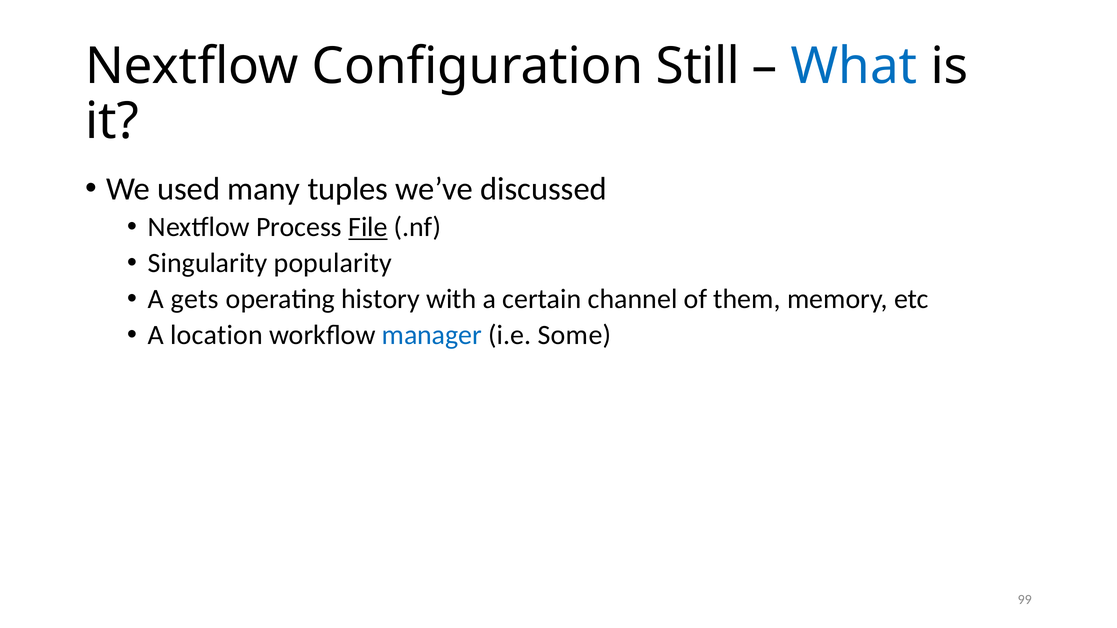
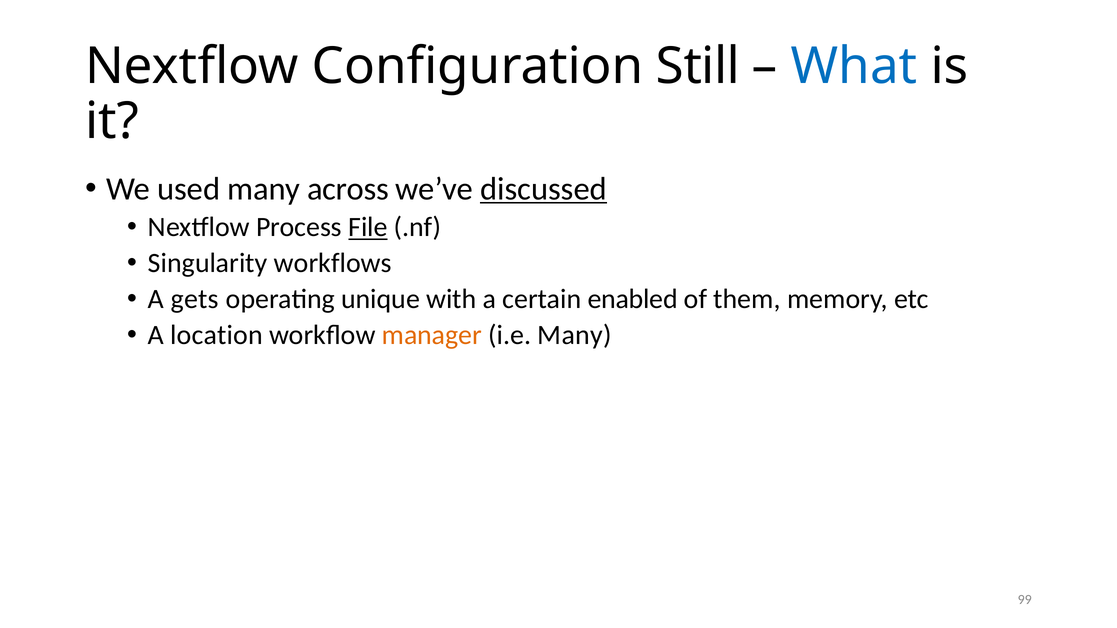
tuples: tuples -> across (348, 189)
discussed underline: none -> present (544, 189)
popularity: popularity -> workflows (333, 263)
history: history -> unique (381, 299)
channel: channel -> enabled (633, 299)
manager colour: blue -> orange (432, 335)
i.e Some: Some -> Many (574, 335)
